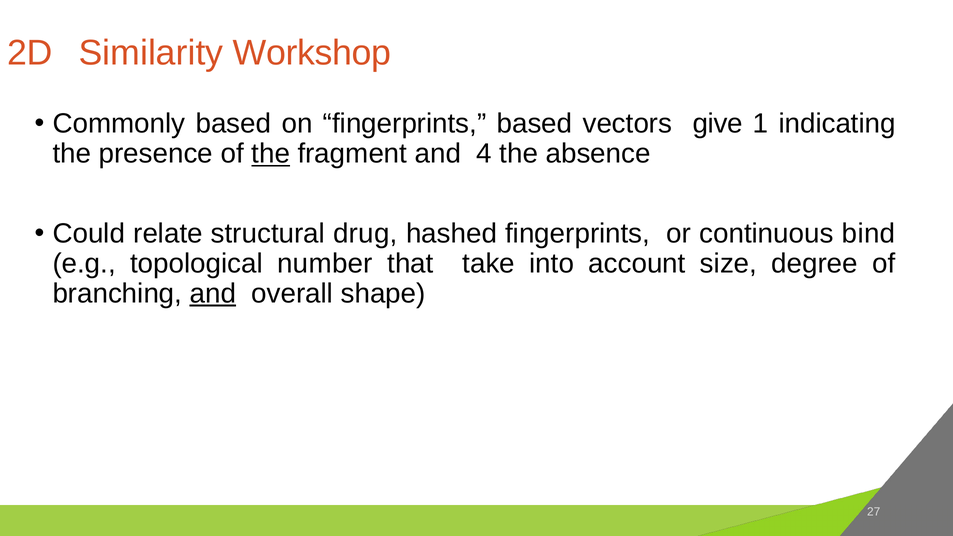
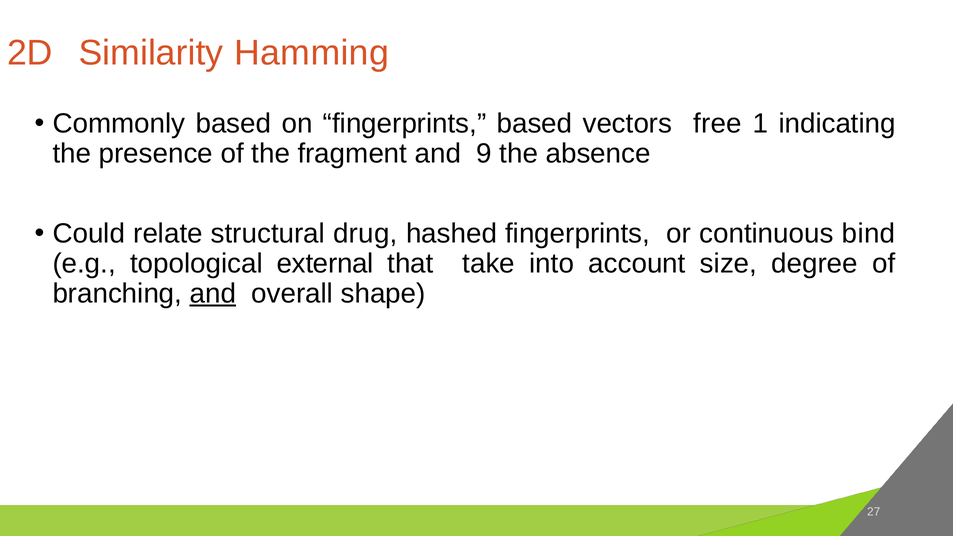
Workshop: Workshop -> Hamming (312, 53)
give: give -> free (717, 124)
the underline: present -> none (271, 154)
4: 4 -> 9 (484, 154)
number: number -> external (325, 264)
